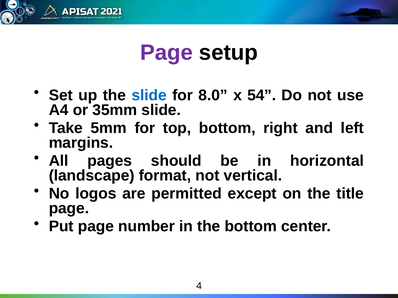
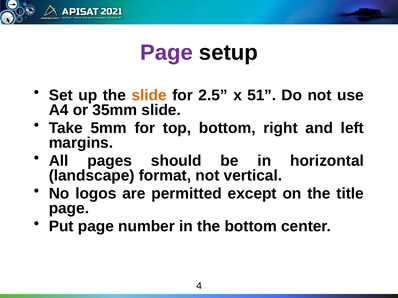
slide colour: blue -> orange (149, 95)
8.0: 8.0 -> 2.5 (213, 95)
54: 54 -> 51 (262, 95)
